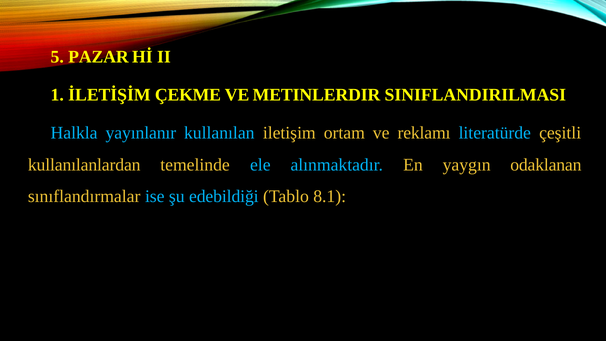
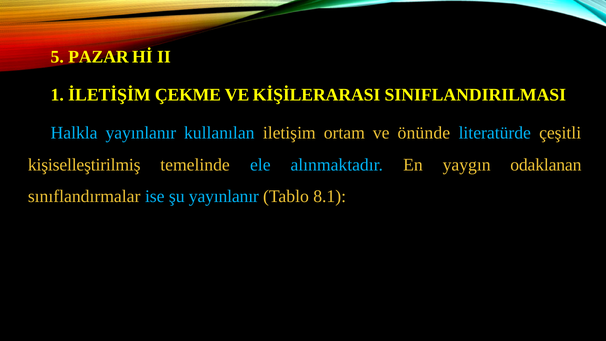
METINLERDIR: METINLERDIR -> KİŞİLERARASI (317, 95)
reklamı: reklamı -> önünde (424, 133)
kullanılanlardan: kullanılanlardan -> kişiselleştirilmiş (84, 165)
şu edebildiği: edebildiği -> yayınlanır (224, 196)
